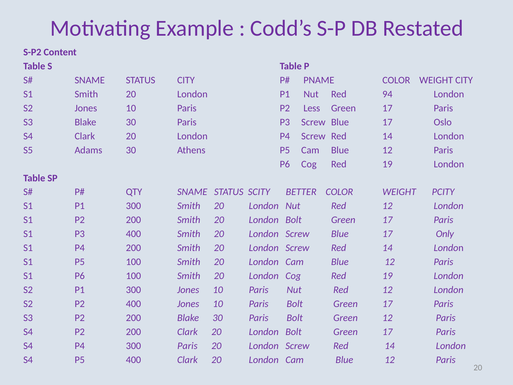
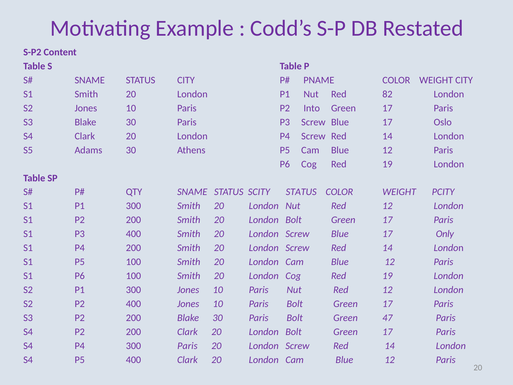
94: 94 -> 82 (387, 94)
Less: Less -> Into (312, 108)
SCITY BETTER: BETTER -> STATUS (301, 192)
Green 12: 12 -> 47 (387, 318)
